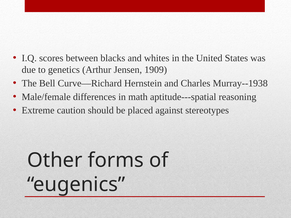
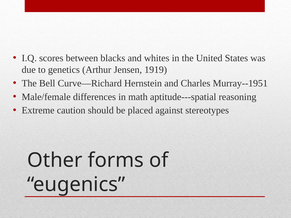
1909: 1909 -> 1919 (156, 70)
Murray--1938: Murray--1938 -> Murray--1951 (240, 83)
